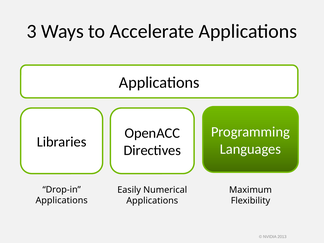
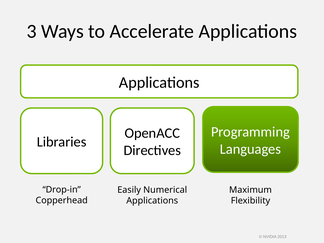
Applications: Applications -> Copperhead (62, 200)
